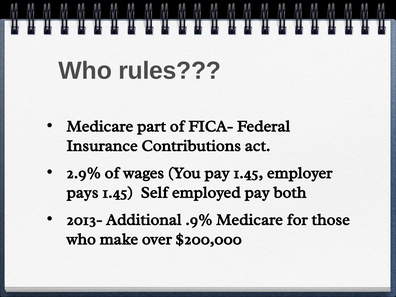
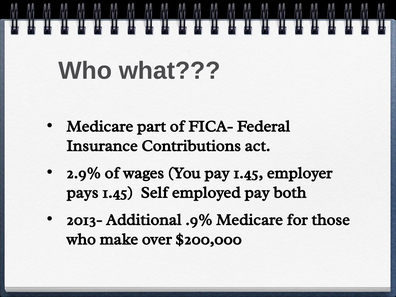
rules: rules -> what (170, 71)
